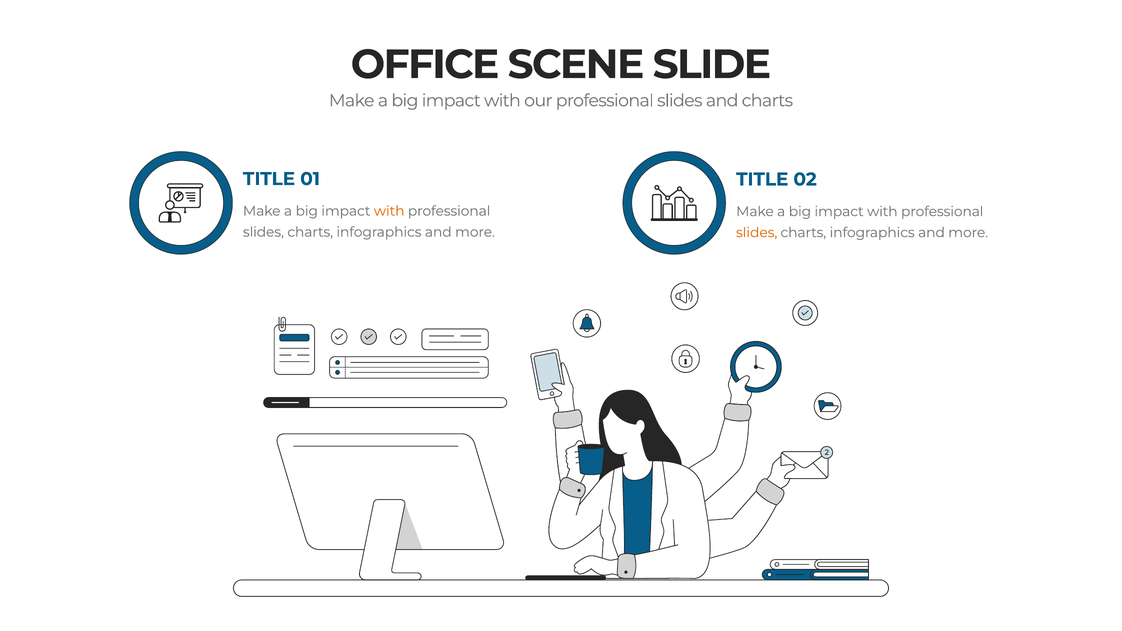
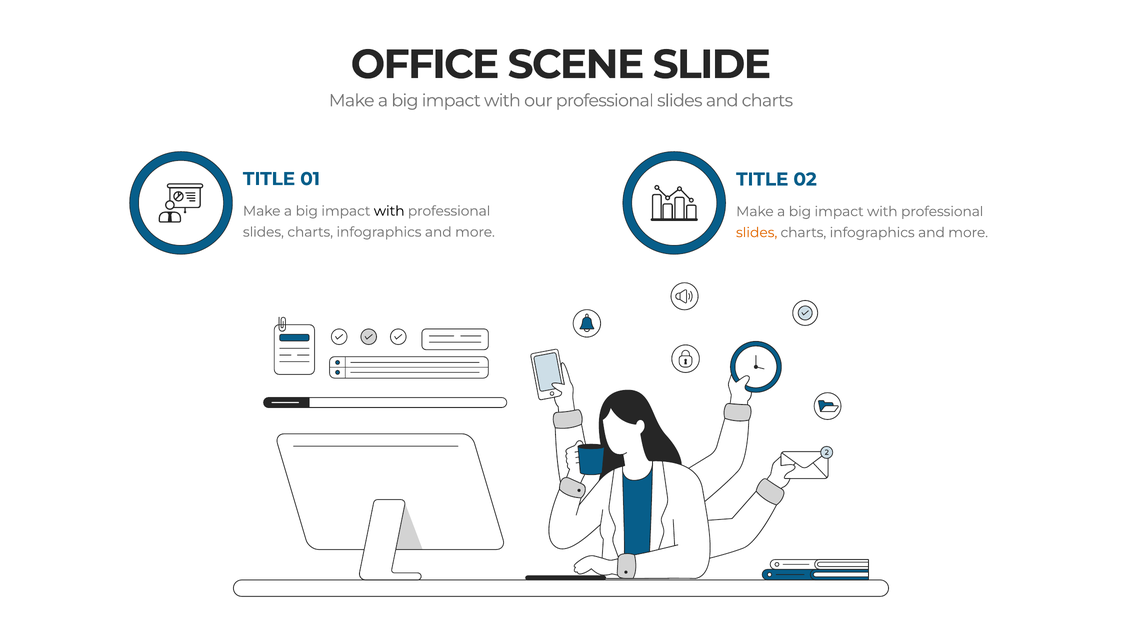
with colour: orange -> black (389, 211)
